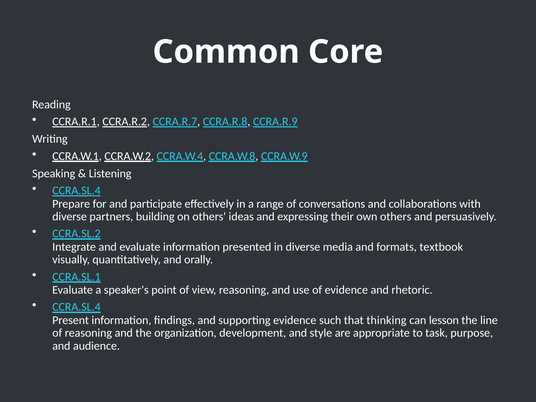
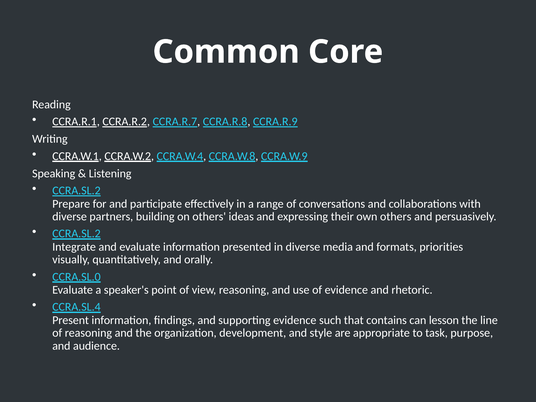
CCRA.SL.4: CCRA.SL.4 -> CCRA.SL.2 (76, 191)
textbook: textbook -> priorities (441, 247)
CCRA.SL.1: CCRA.SL.1 -> CCRA.SL.0 (76, 277)
thinking: thinking -> contains (387, 320)
